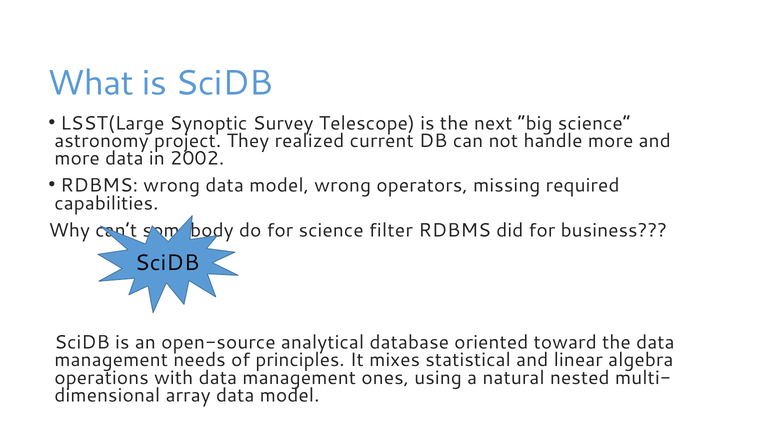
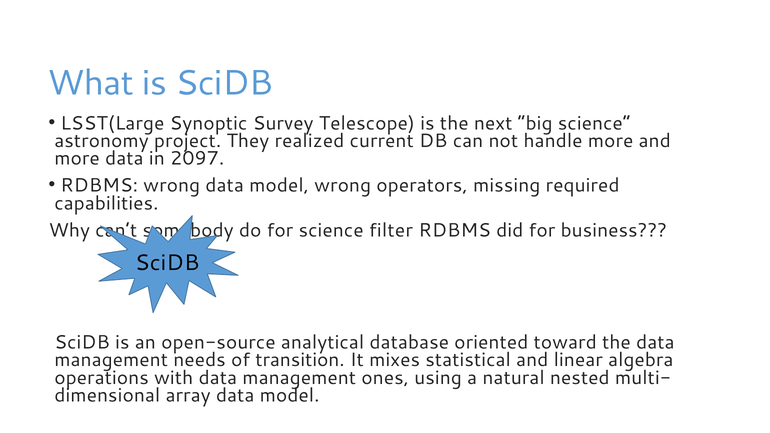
2002: 2002 -> 2097 (197, 159)
principles: principles -> transition (300, 360)
